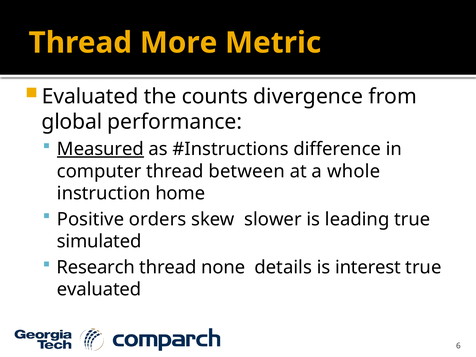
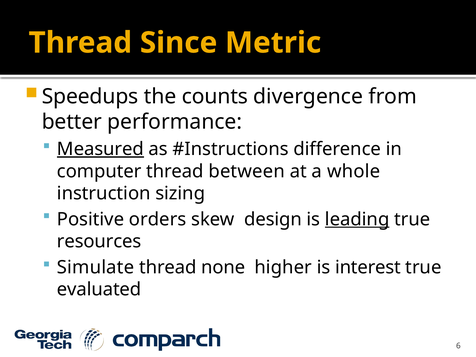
More: More -> Since (179, 43)
Evaluated: Evaluated -> Speedups (90, 96)
global: global -> better (72, 122)
home: home -> sizing (180, 193)
slower: slower -> design (273, 219)
leading underline: none -> present (357, 219)
simulated: simulated -> resources (99, 241)
Research: Research -> Simulate (96, 267)
details: details -> higher (283, 267)
